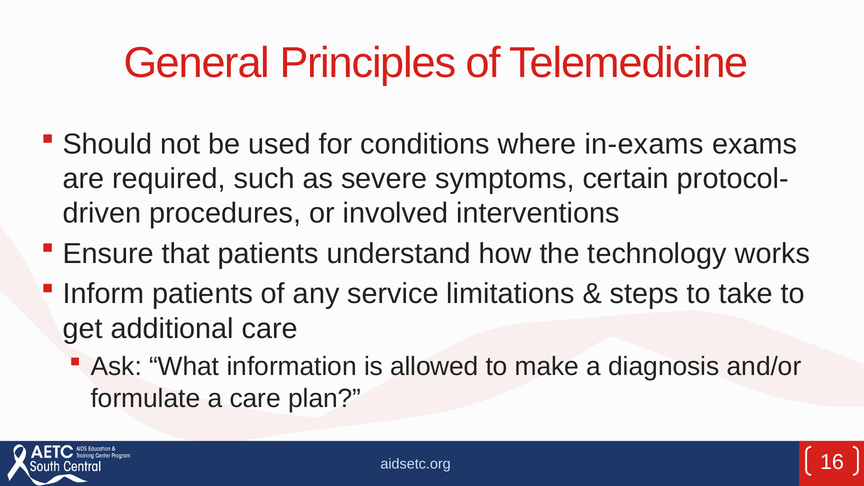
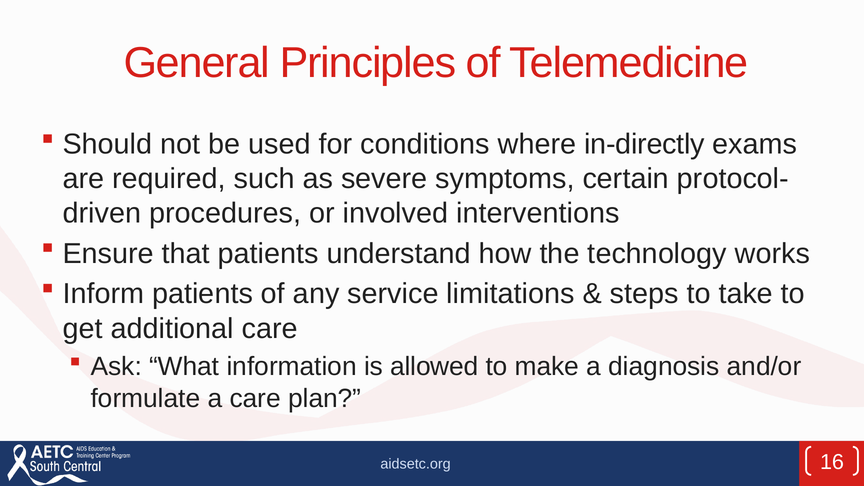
in-exams: in-exams -> in-directly (644, 144)
